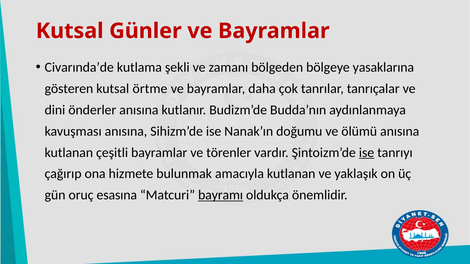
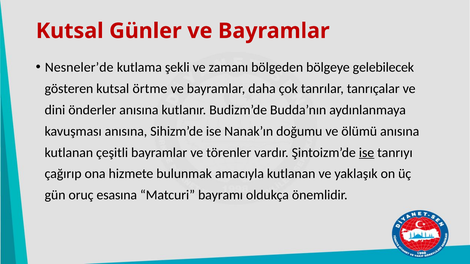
Civarında’de: Civarında’de -> Nesneler’de (79, 67)
yasaklarına: yasaklarına -> gelebilecek (383, 67)
bayramı underline: present -> none (221, 195)
